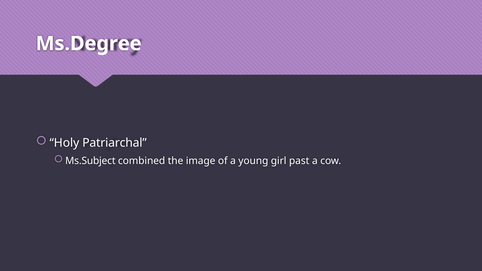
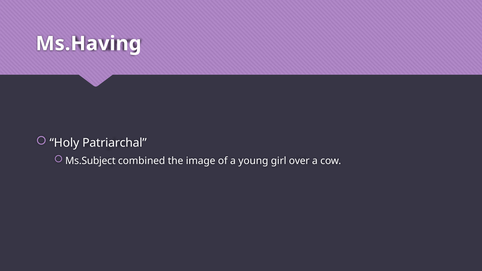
Ms.Degree: Ms.Degree -> Ms.Having (89, 44)
past: past -> over (299, 161)
